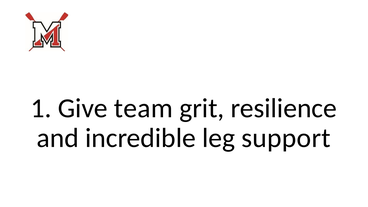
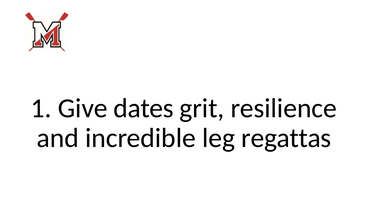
team: team -> dates (144, 108)
support: support -> regattas (286, 138)
